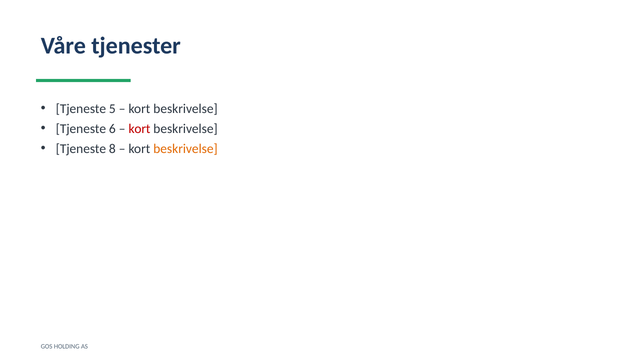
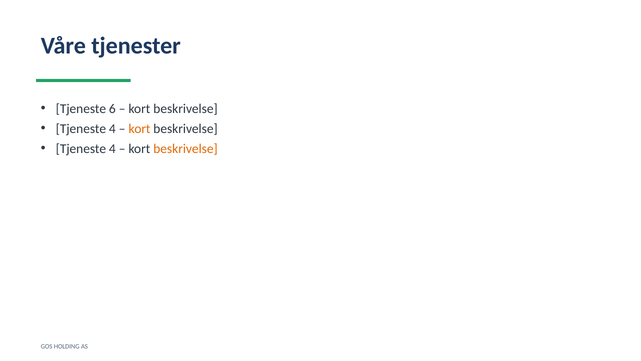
5: 5 -> 6 (112, 109)
6: 6 -> 4 (112, 129)
kort colour: red -> orange (139, 129)
8: 8 -> 4 (112, 149)
